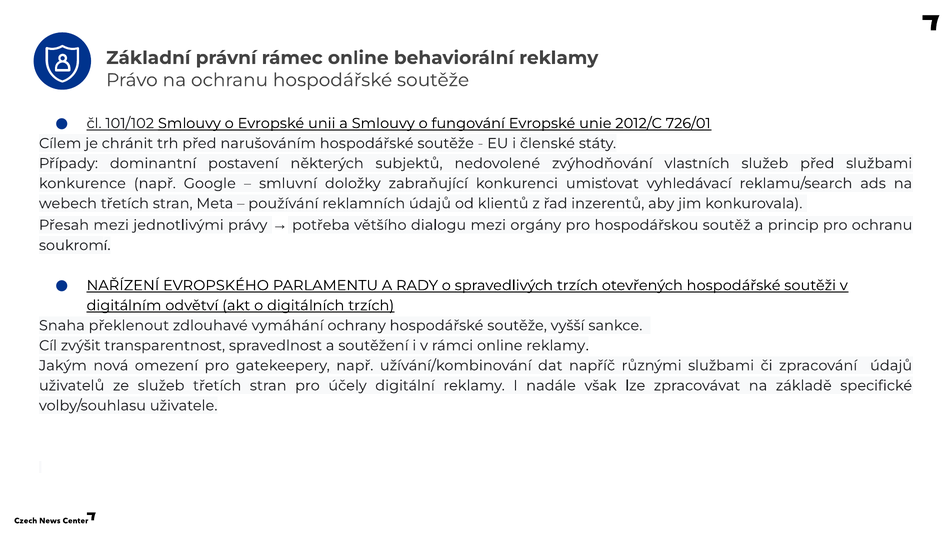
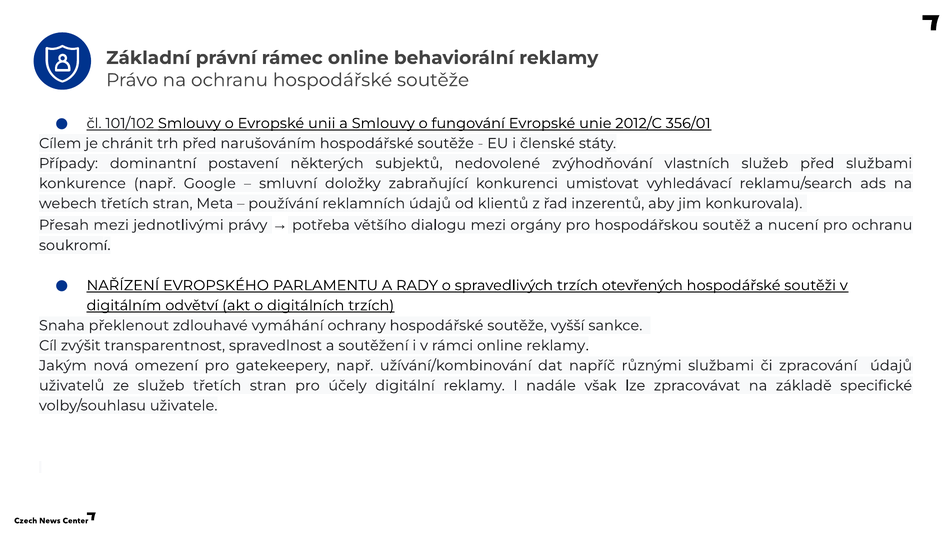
726/01: 726/01 -> 356/01 (688, 123)
princip: princip -> nucení (793, 225)
